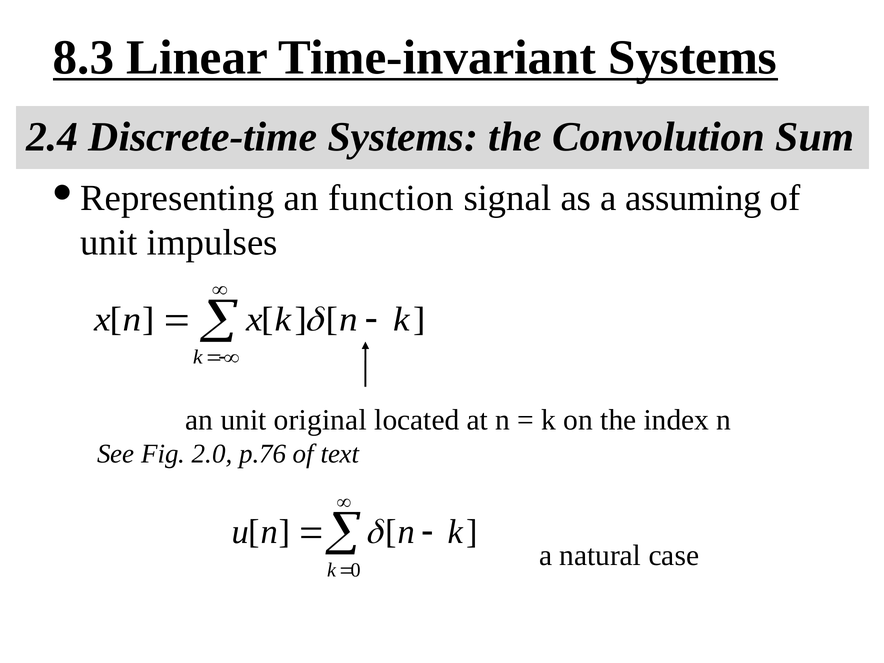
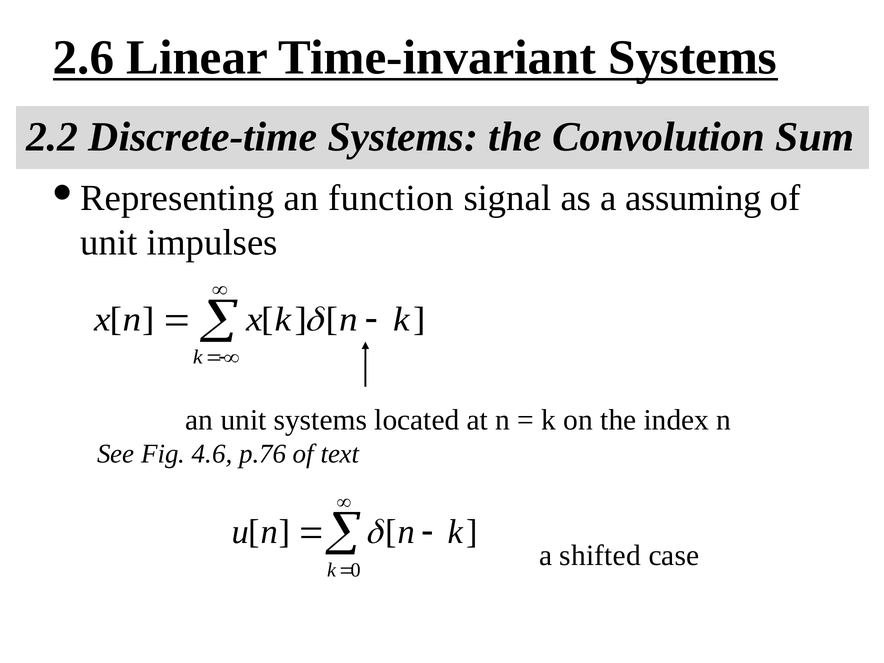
8.3: 8.3 -> 2.6 (84, 58)
2.4: 2.4 -> 2.2 (52, 137)
unit original: original -> systems (320, 420)
2.0: 2.0 -> 4.6 (212, 454)
natural: natural -> shifted (600, 556)
